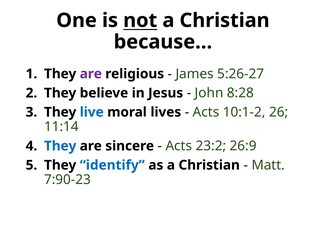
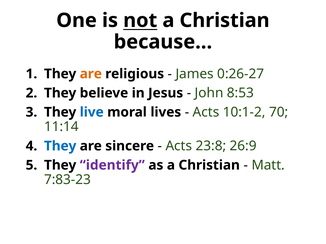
are colour: purple -> orange (91, 74)
5:26-27: 5:26-27 -> 0:26-27 (241, 74)
8:28: 8:28 -> 8:53 (240, 93)
26: 26 -> 70 (279, 112)
23:2: 23:2 -> 23:8 (211, 146)
identify colour: blue -> purple (112, 165)
7:90-23: 7:90-23 -> 7:83-23 (67, 180)
